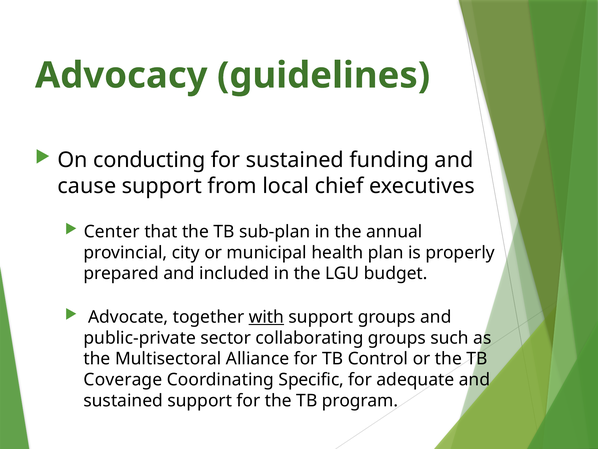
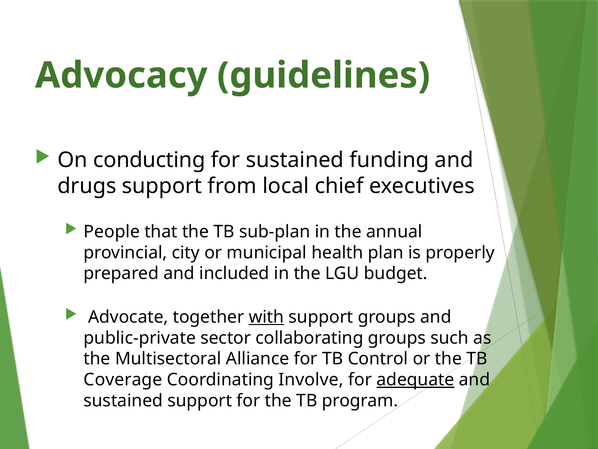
cause: cause -> drugs (87, 186)
Center: Center -> People (112, 231)
Specific: Specific -> Involve (311, 379)
adequate underline: none -> present (415, 379)
